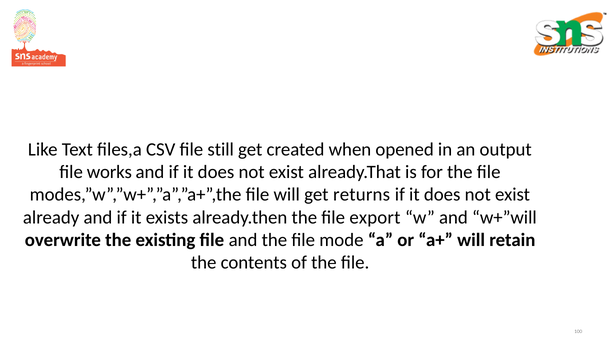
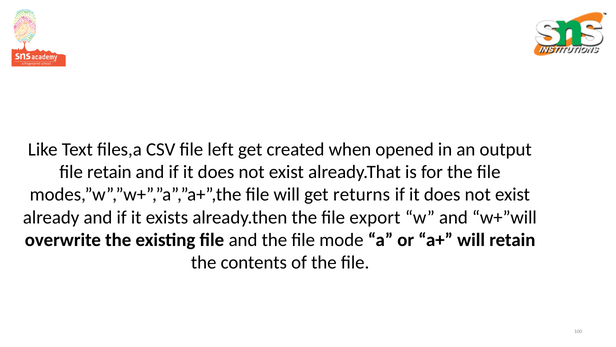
still: still -> left (221, 149)
file works: works -> retain (109, 172)
